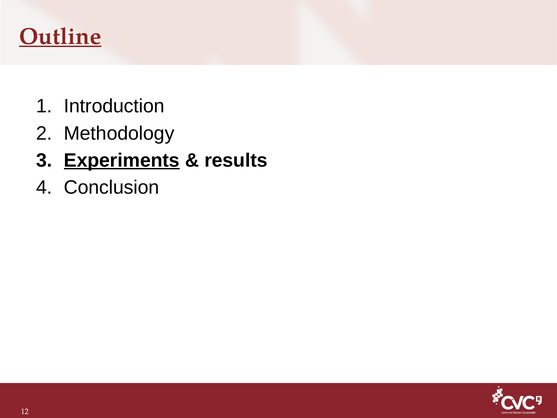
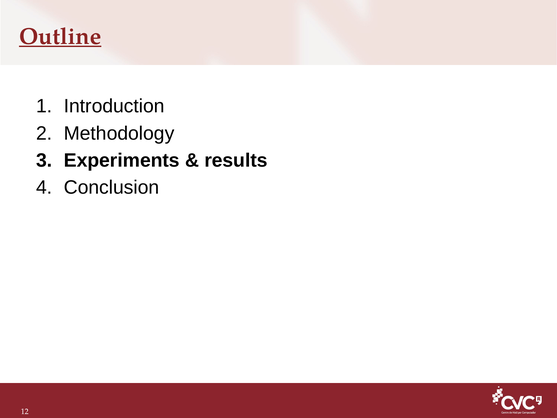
Experiments underline: present -> none (122, 160)
